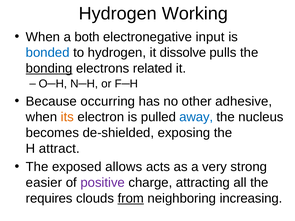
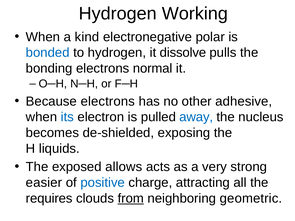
both: both -> kind (87, 37)
input: input -> polar (210, 37)
bonding underline: present -> none (49, 68)
related: related -> normal (153, 68)
Because occurring: occurring -> electrons (108, 101)
its colour: orange -> blue (67, 117)
attract: attract -> liquids (59, 149)
positive colour: purple -> blue (103, 183)
increasing: increasing -> geometric (251, 199)
